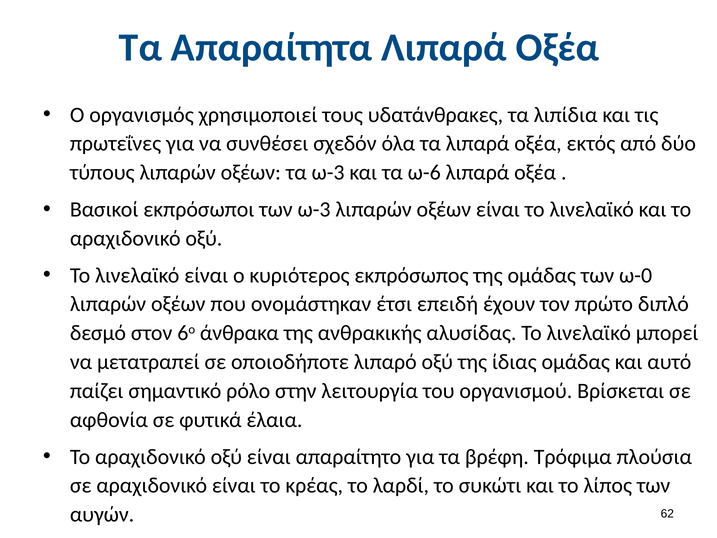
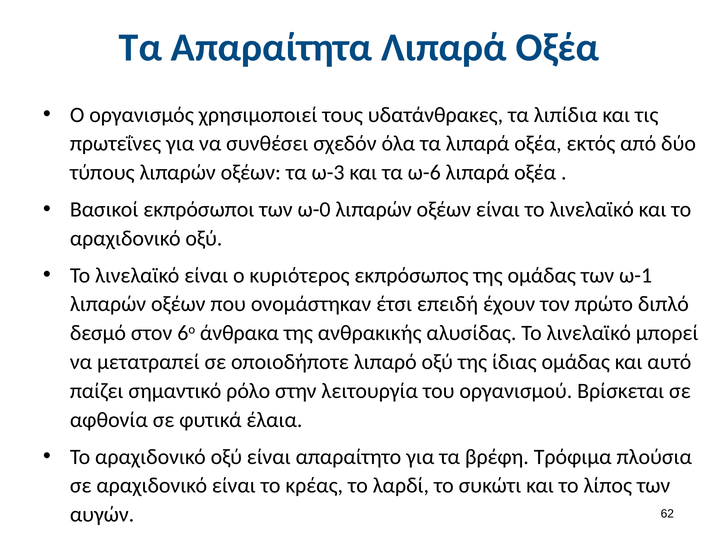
των ω-3: ω-3 -> ω-0 (314, 209)
ω-0: ω-0 -> ω-1 (636, 275)
